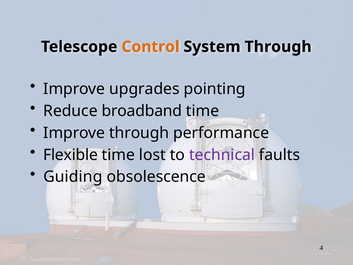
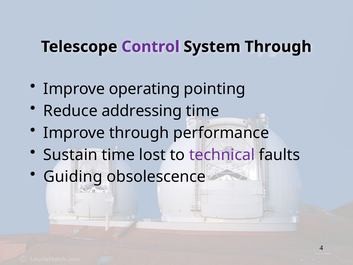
Control colour: orange -> purple (150, 47)
upgrades: upgrades -> operating (144, 89)
broadband: broadband -> addressing (142, 111)
Flexible: Flexible -> Sustain (70, 155)
